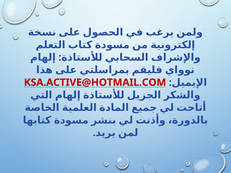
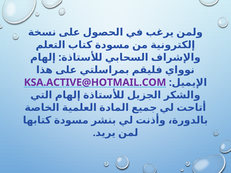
KSA.ACTIVE@HOTMAIL.COM colour: red -> purple (95, 83)
